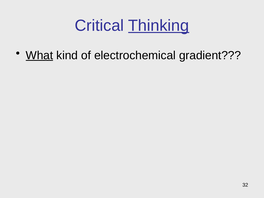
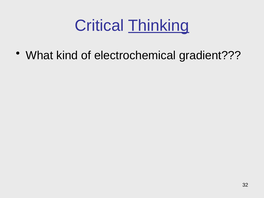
What underline: present -> none (39, 55)
